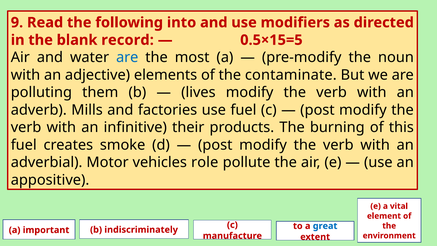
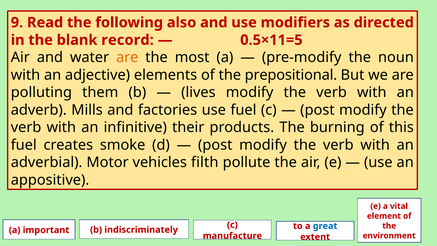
into: into -> also (182, 23)
0.5×15=5: 0.5×15=5 -> 0.5×11=5 (271, 40)
are colour: blue -> orange (127, 57)
contaminate: contaminate -> prepositional (291, 75)
role: role -> filth (205, 162)
